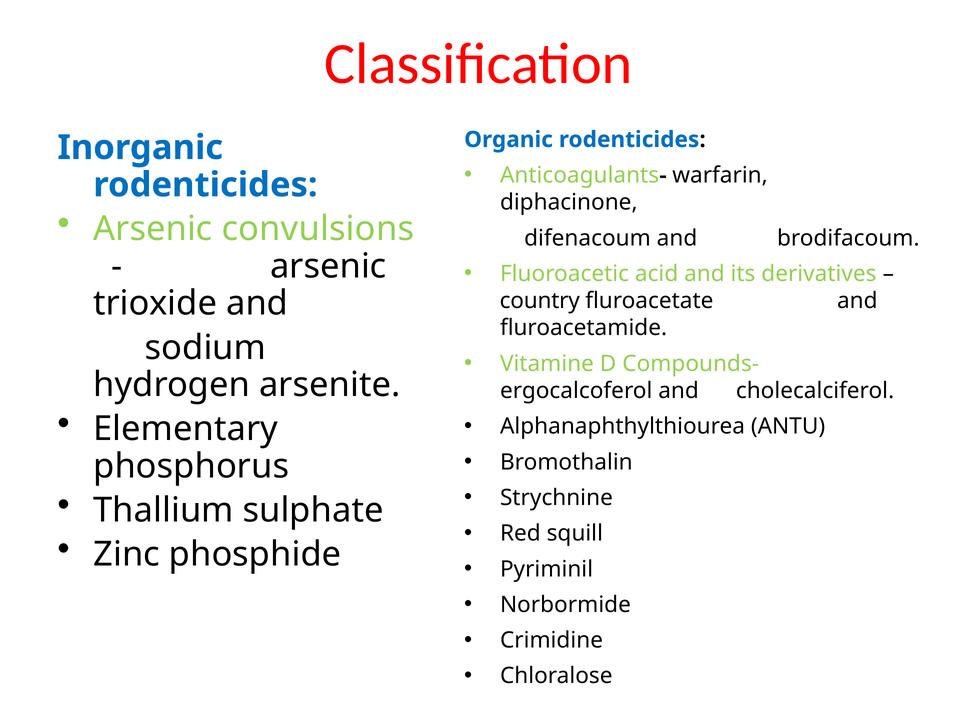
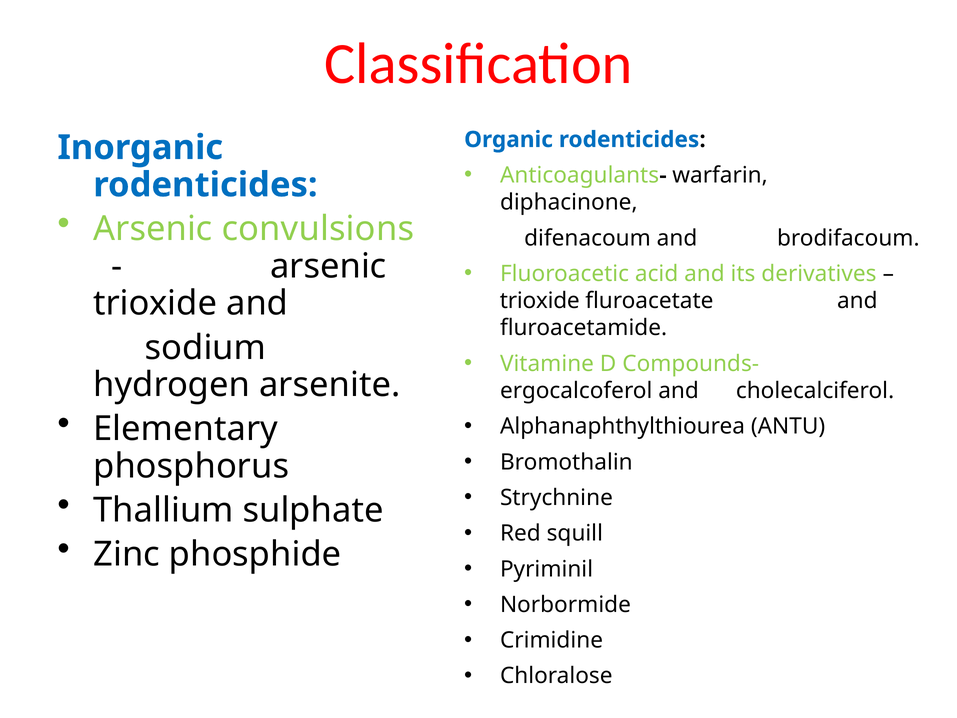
country: country -> trioxide (540, 301)
